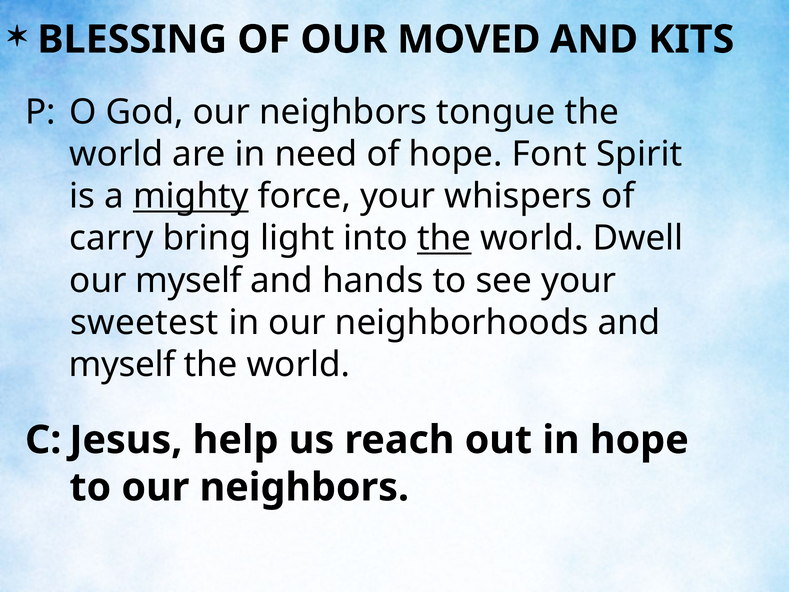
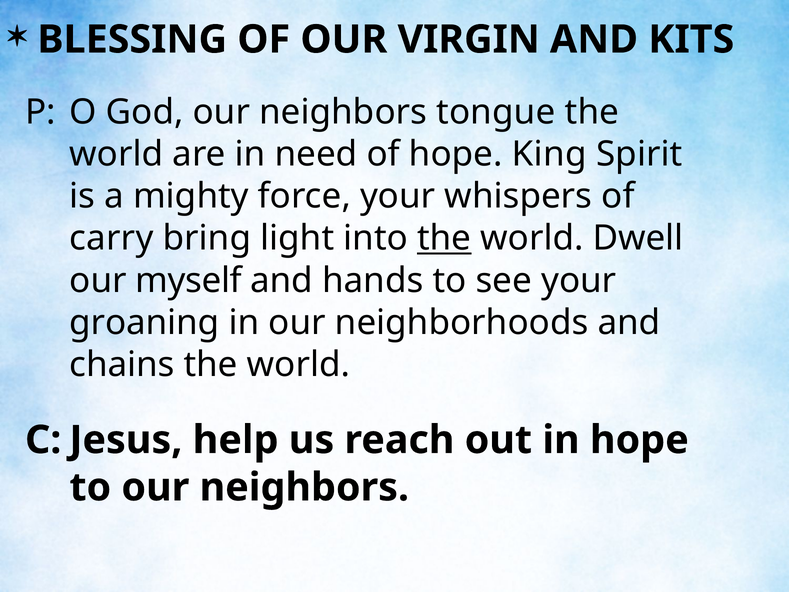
MOVED: MOVED -> VIRGIN (469, 40)
Font: Font -> King (549, 154)
mighty underline: present -> none (191, 196)
sweetest: sweetest -> groaning (144, 322)
myself: myself -> chains (122, 365)
